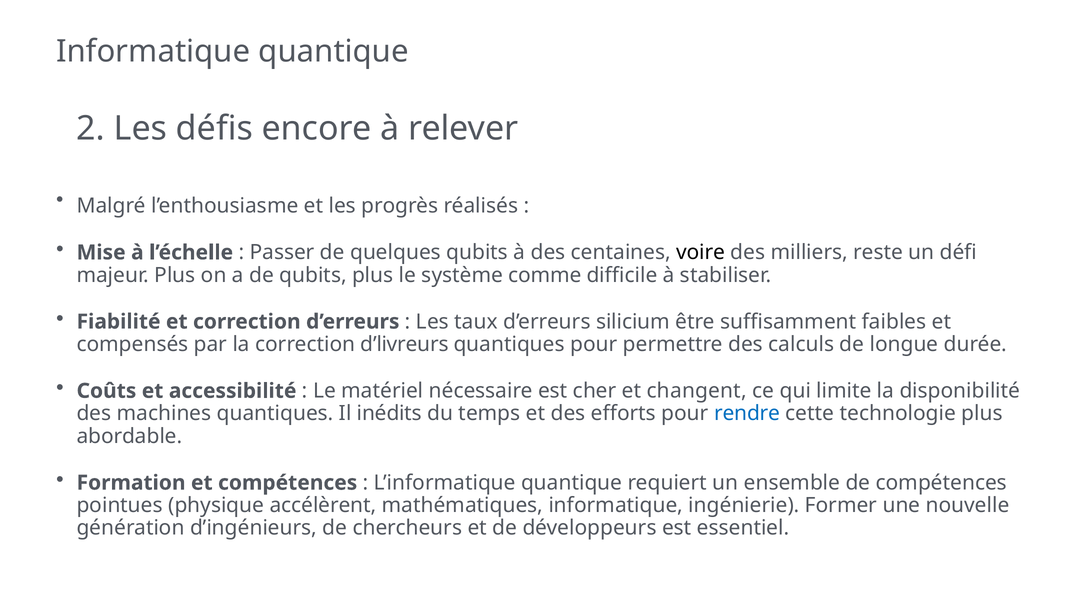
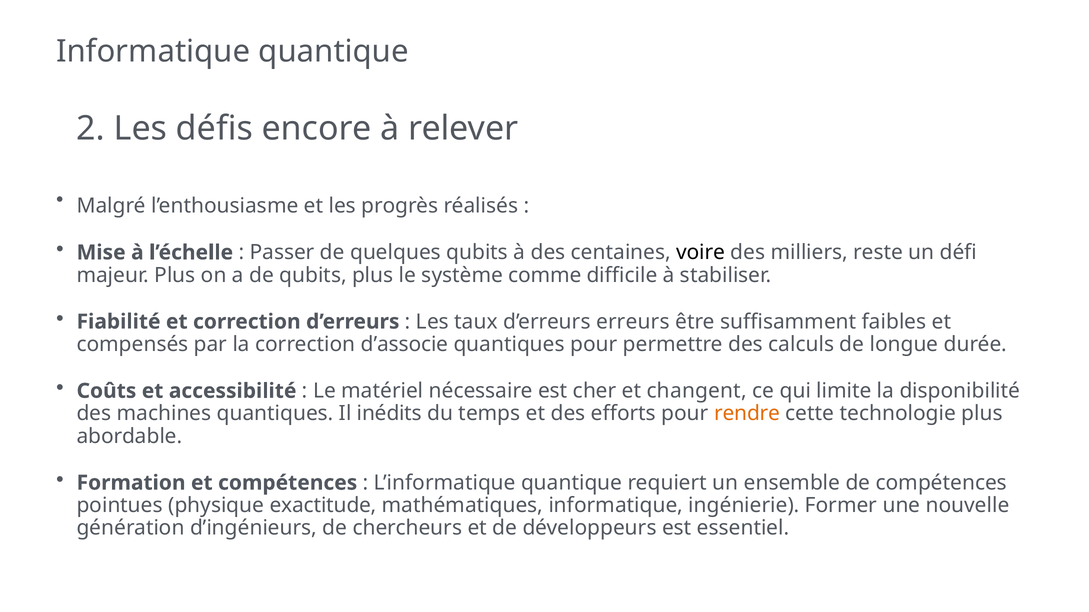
silicium: silicium -> erreurs (633, 322)
d’livreurs: d’livreurs -> d’associe (404, 345)
rendre colour: blue -> orange (747, 414)
accélèrent: accélèrent -> exactitude (323, 506)
